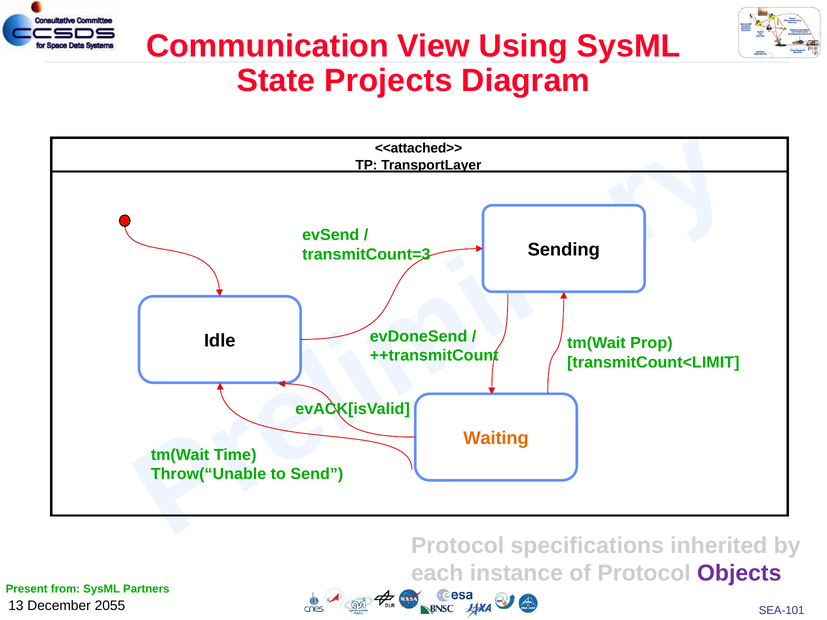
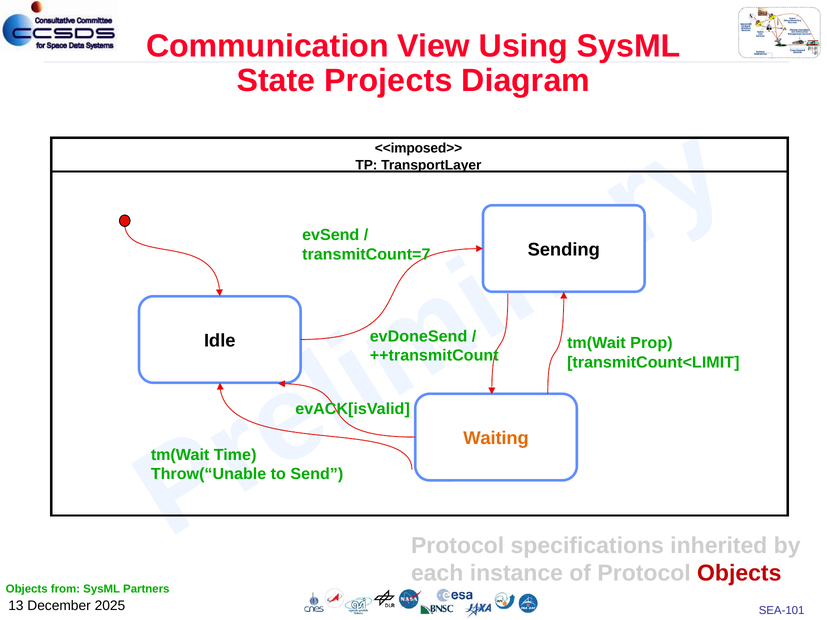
<<attached>>: <<attached>> -> <<imposed>> (419, 149)
transmitCount=3: transmitCount=3 -> transmitCount=7 (366, 254)
Objects colour: purple -> red (739, 573)
Present: Present -> Objects (27, 589)
2055: 2055 -> 2025 (110, 606)
